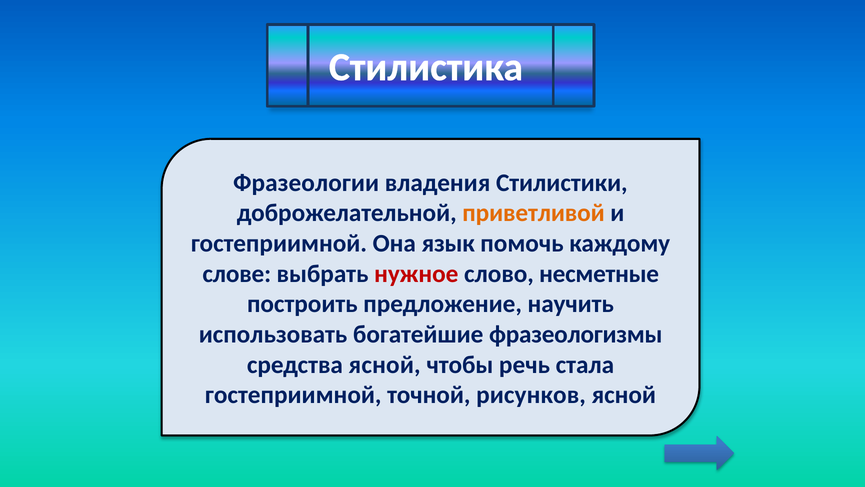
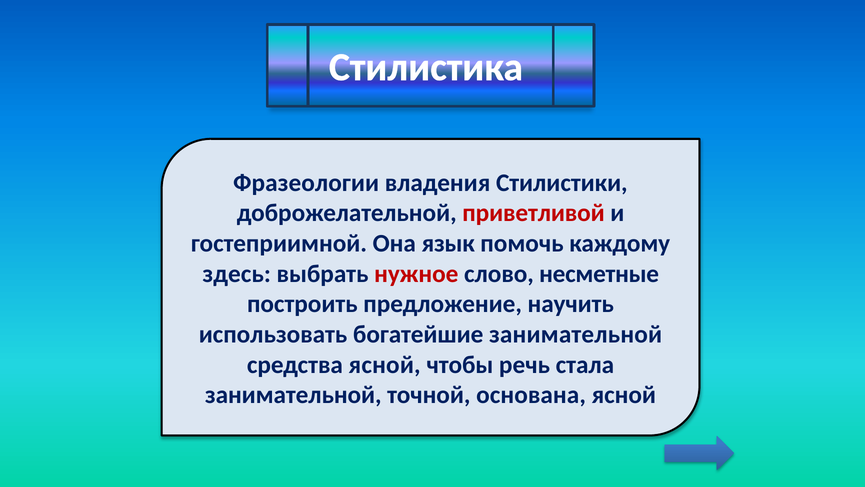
приветливой colour: orange -> red (534, 213)
слове: слове -> здесь (237, 273)
богатейшие фразеологизмы: фразеологизмы -> занимательной (576, 334)
гостеприимной: гостеприимной -> занимательной (293, 395)
рисунков: рисунков -> основана (531, 395)
